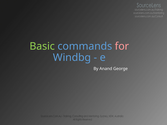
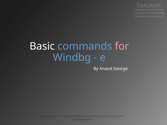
Basic colour: light green -> white (42, 46)
